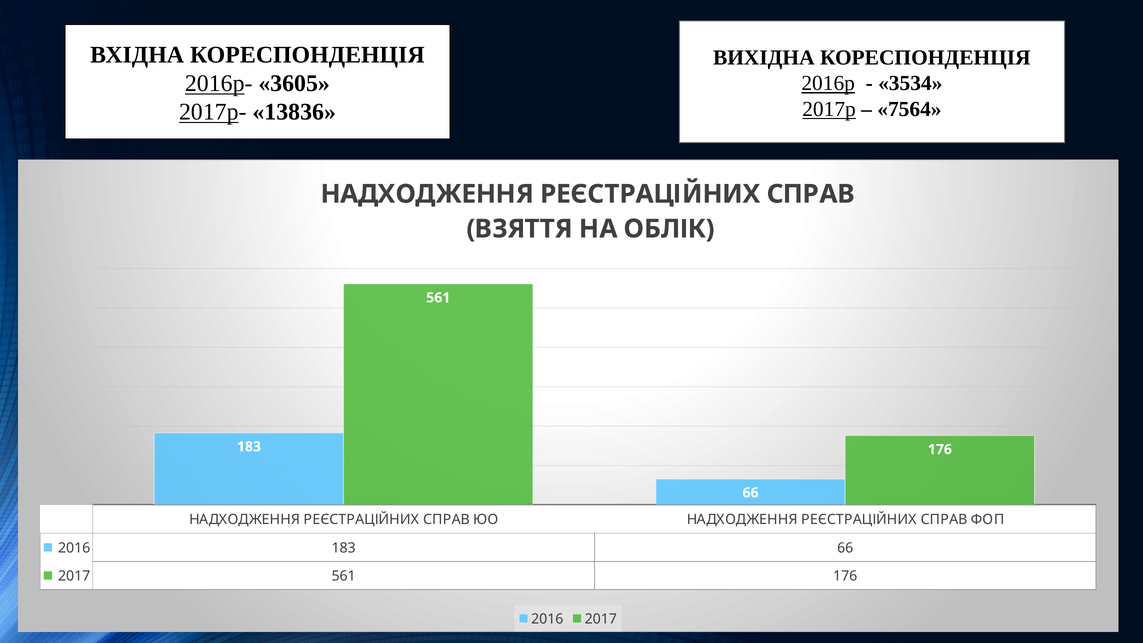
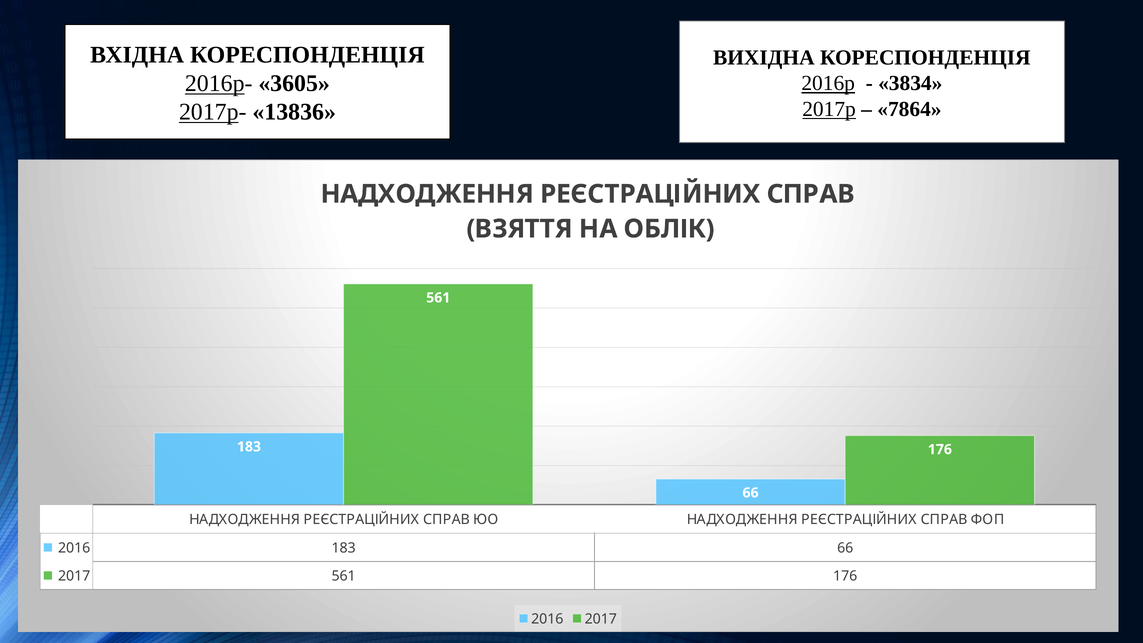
3534: 3534 -> 3834 (910, 83)
7564: 7564 -> 7864 (909, 109)
